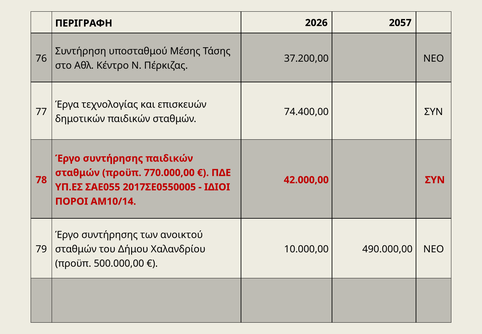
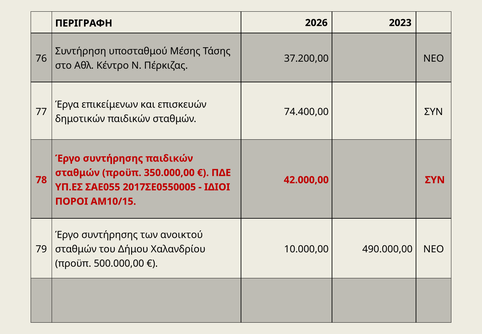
2057: 2057 -> 2023 (400, 23)
τεχνολογίας: τεχνολογίας -> επικείμενων (110, 104)
770.000,00: 770.000,00 -> 350.000,00 (169, 173)
ΑΜ10/14: ΑΜ10/14 -> ΑΜ10/15 (113, 201)
